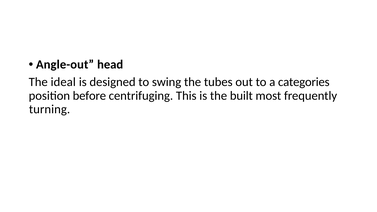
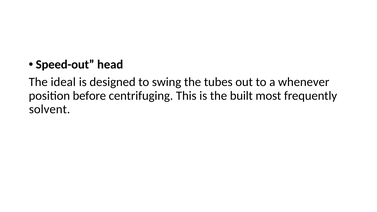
Angle-out: Angle-out -> Speed-out (65, 65)
categories: categories -> whenever (304, 82)
turning: turning -> solvent (50, 109)
